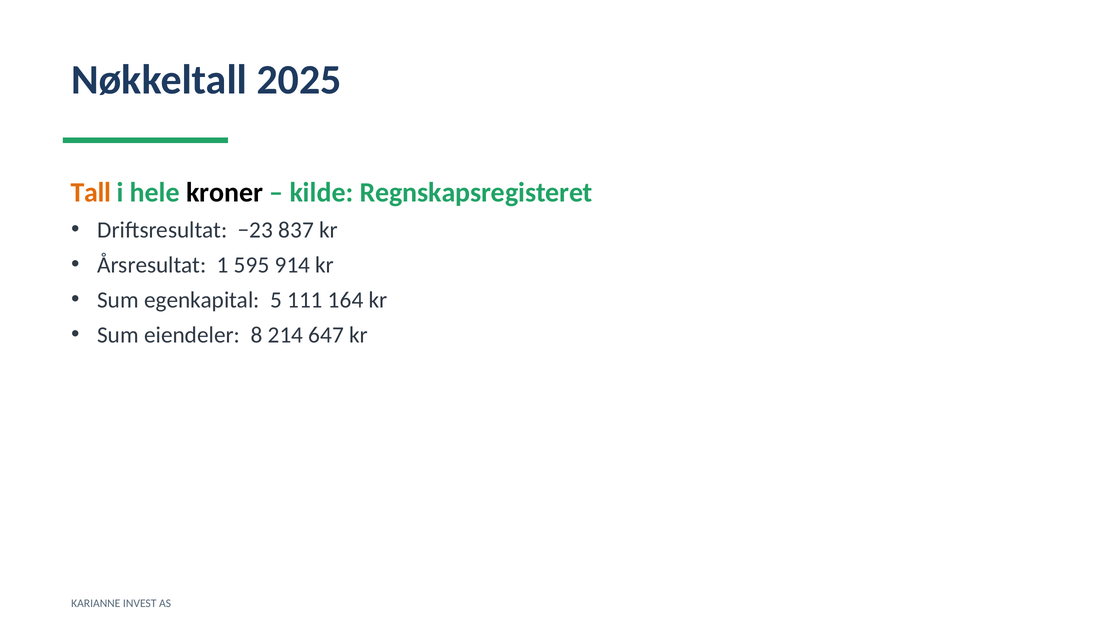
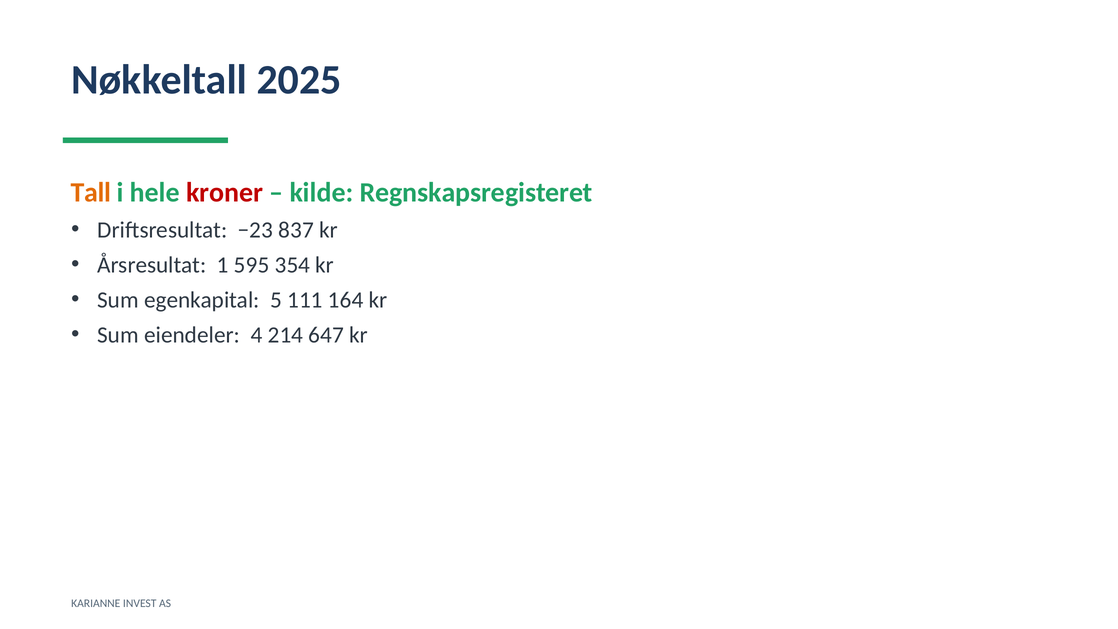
kroner colour: black -> red (225, 192)
914: 914 -> 354 (292, 265)
8: 8 -> 4 (257, 335)
